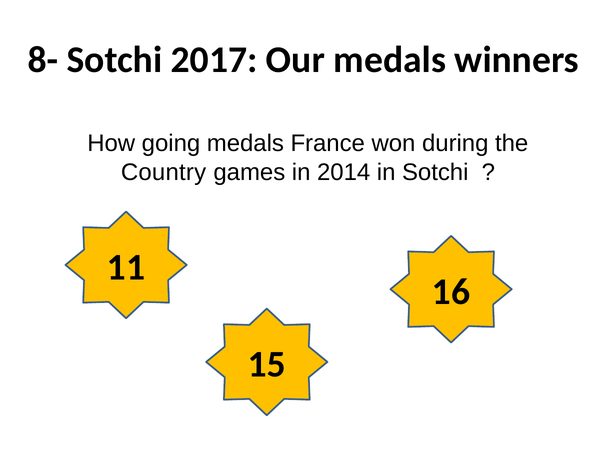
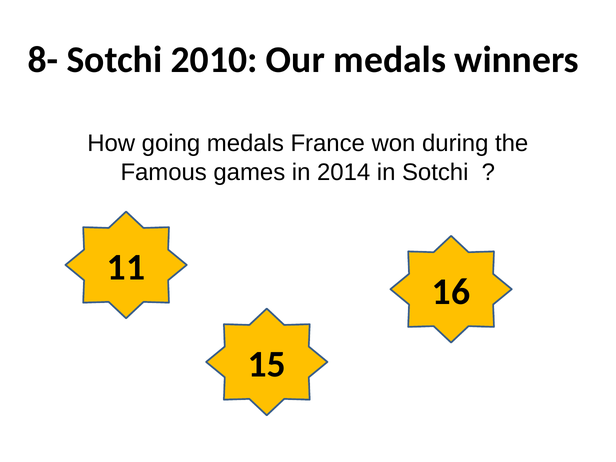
2017: 2017 -> 2010 (214, 60)
Country: Country -> Famous (164, 172)
